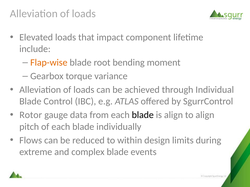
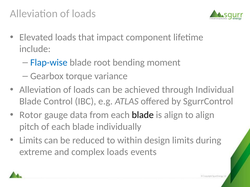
Flap-wise colour: orange -> blue (49, 63)
Flows: Flows -> Limits (31, 141)
complex blade: blade -> loads (117, 152)
